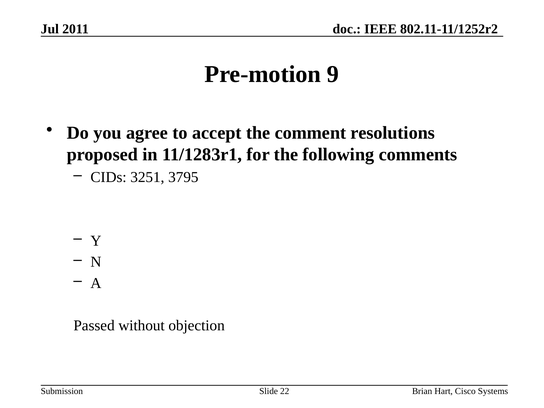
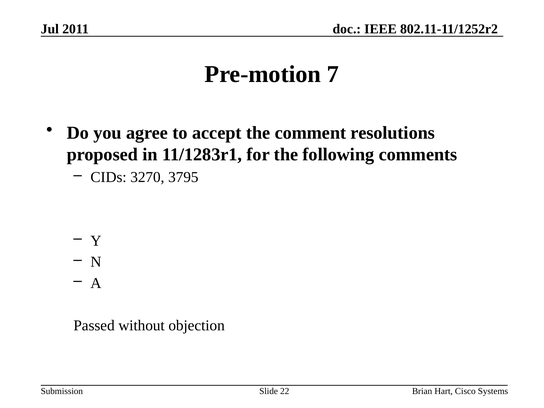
9: 9 -> 7 (333, 74)
3251: 3251 -> 3270 (147, 177)
